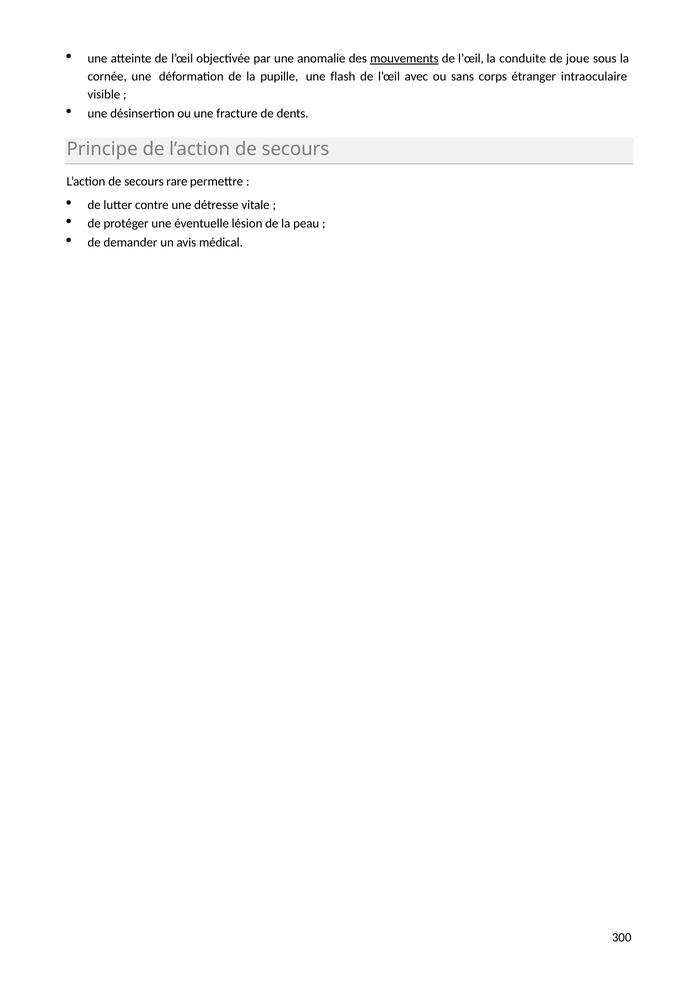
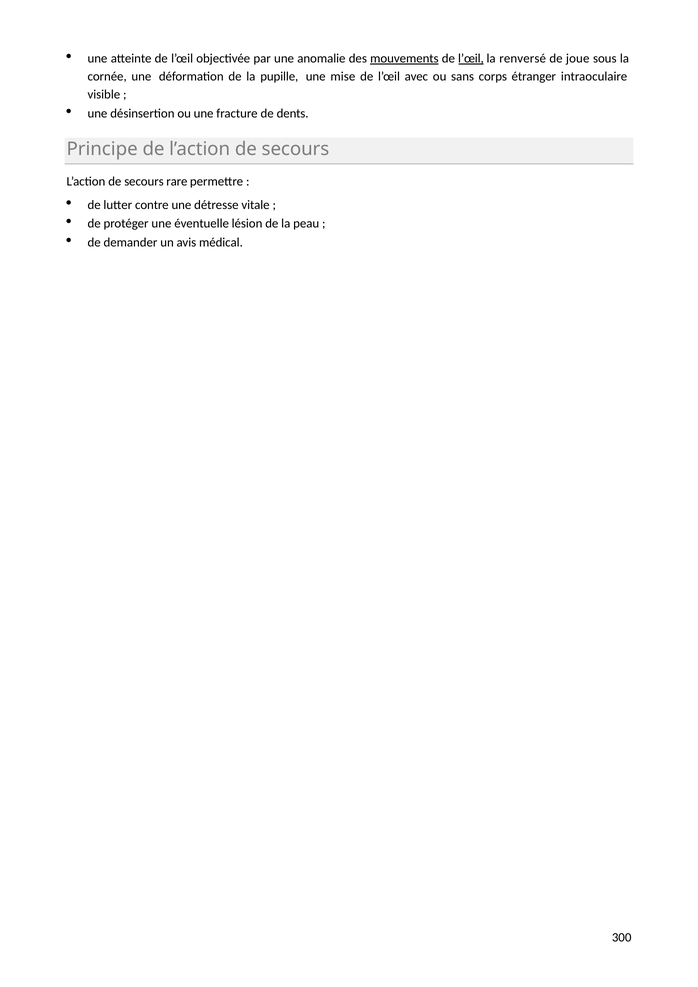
l’œil underline: none -> present (471, 59)
conduite: conduite -> renversé (523, 59)
flash: flash -> mise (343, 77)
